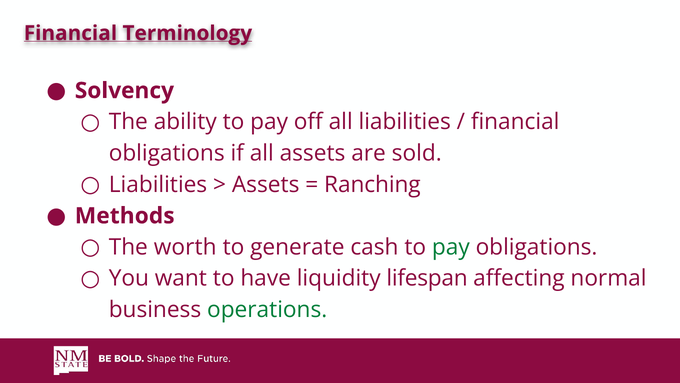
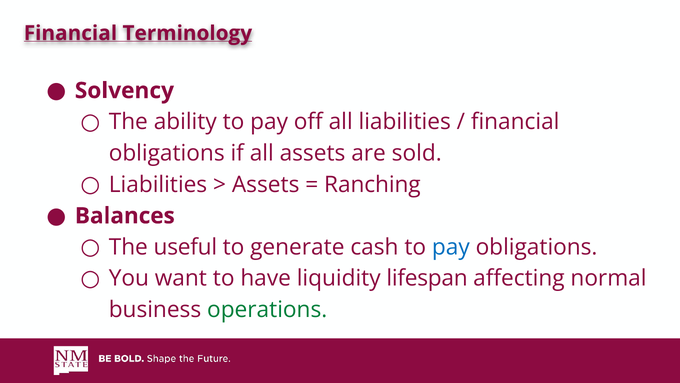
Methods: Methods -> Balances (125, 216)
worth: worth -> useful (185, 247)
pay colour: green -> blue (451, 247)
